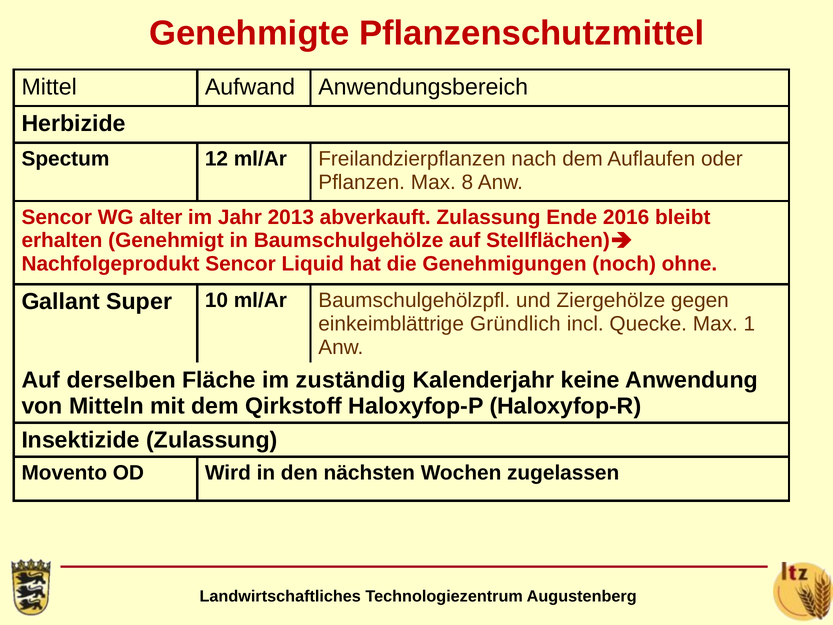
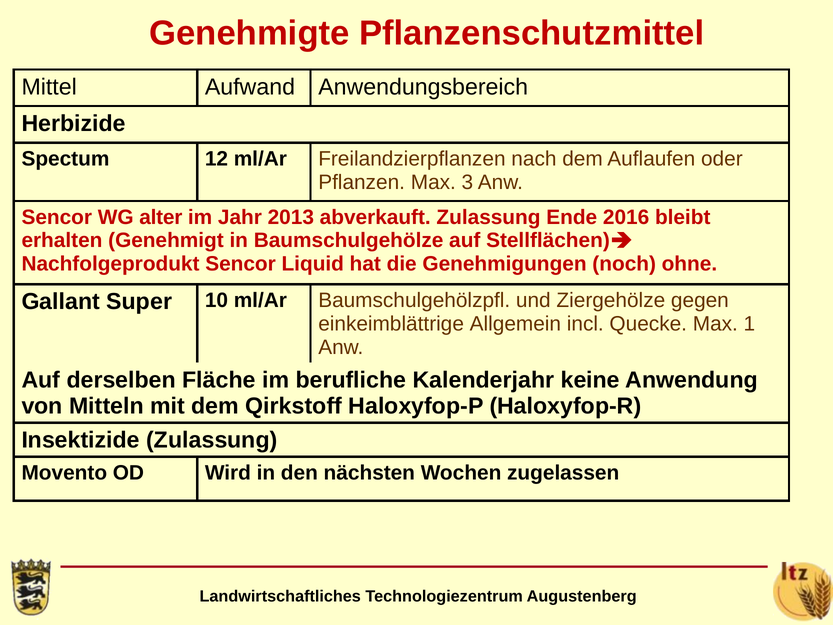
8: 8 -> 3 (467, 182)
Gründlich: Gründlich -> Allgemein (515, 324)
zuständig: zuständig -> berufliche (351, 380)
